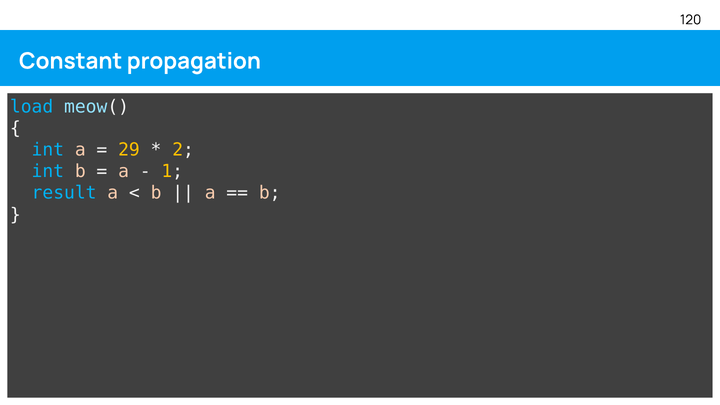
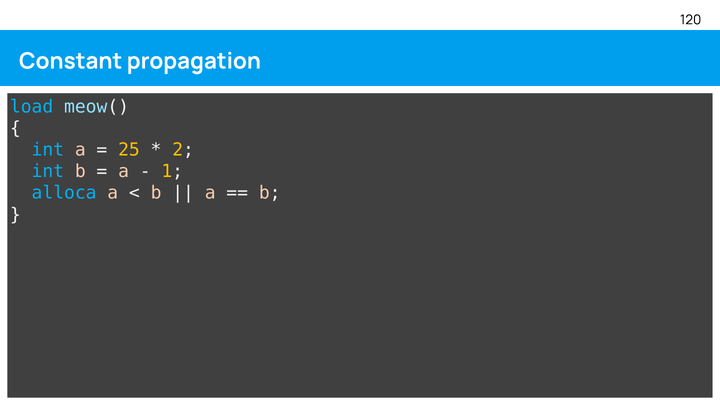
29: 29 -> 25 (129, 150)
result: result -> alloca (64, 193)
